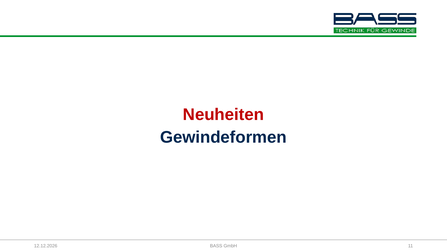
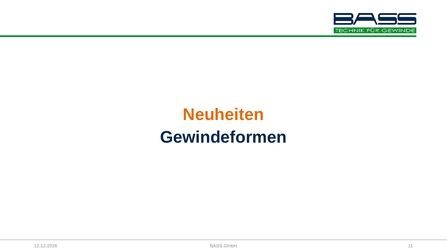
Neuheiten colour: red -> orange (223, 114)
